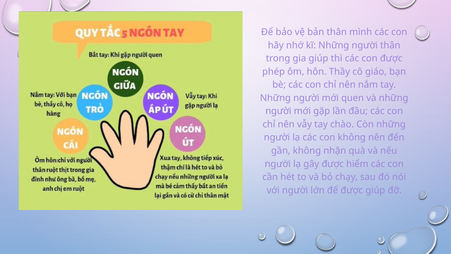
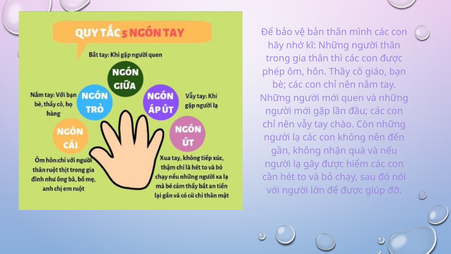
gia giúp: giúp -> thân (319, 58)
